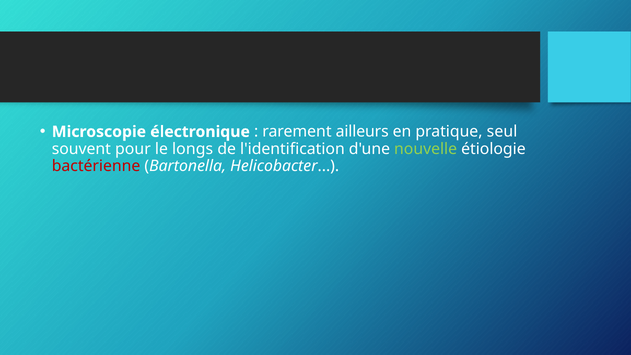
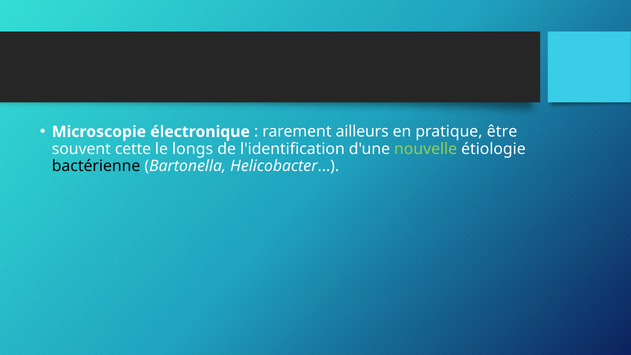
seul: seul -> être (502, 132)
pour: pour -> cette (133, 149)
bactérienne colour: red -> black (96, 166)
